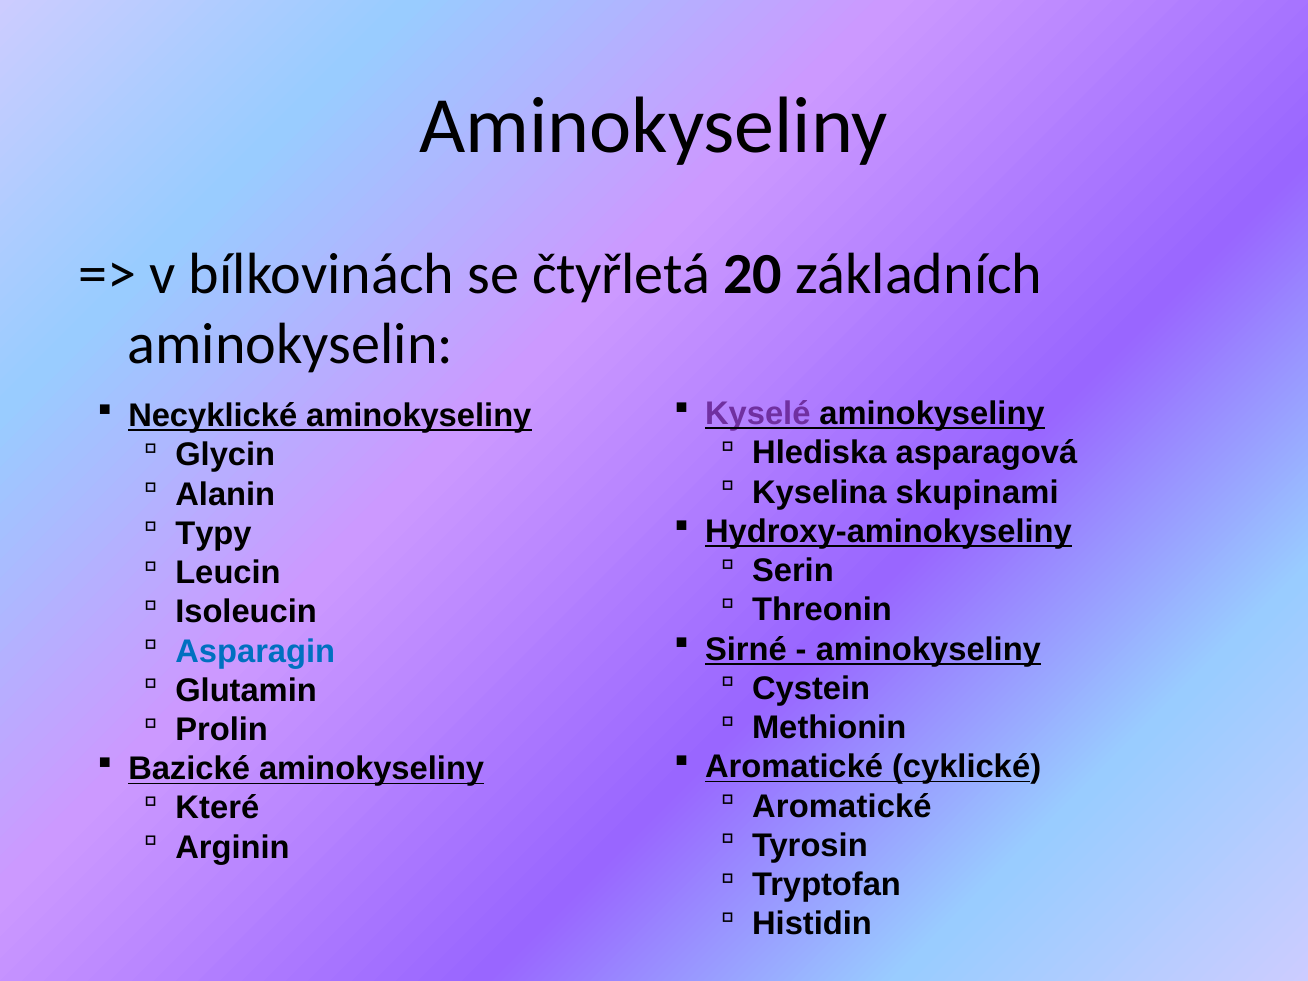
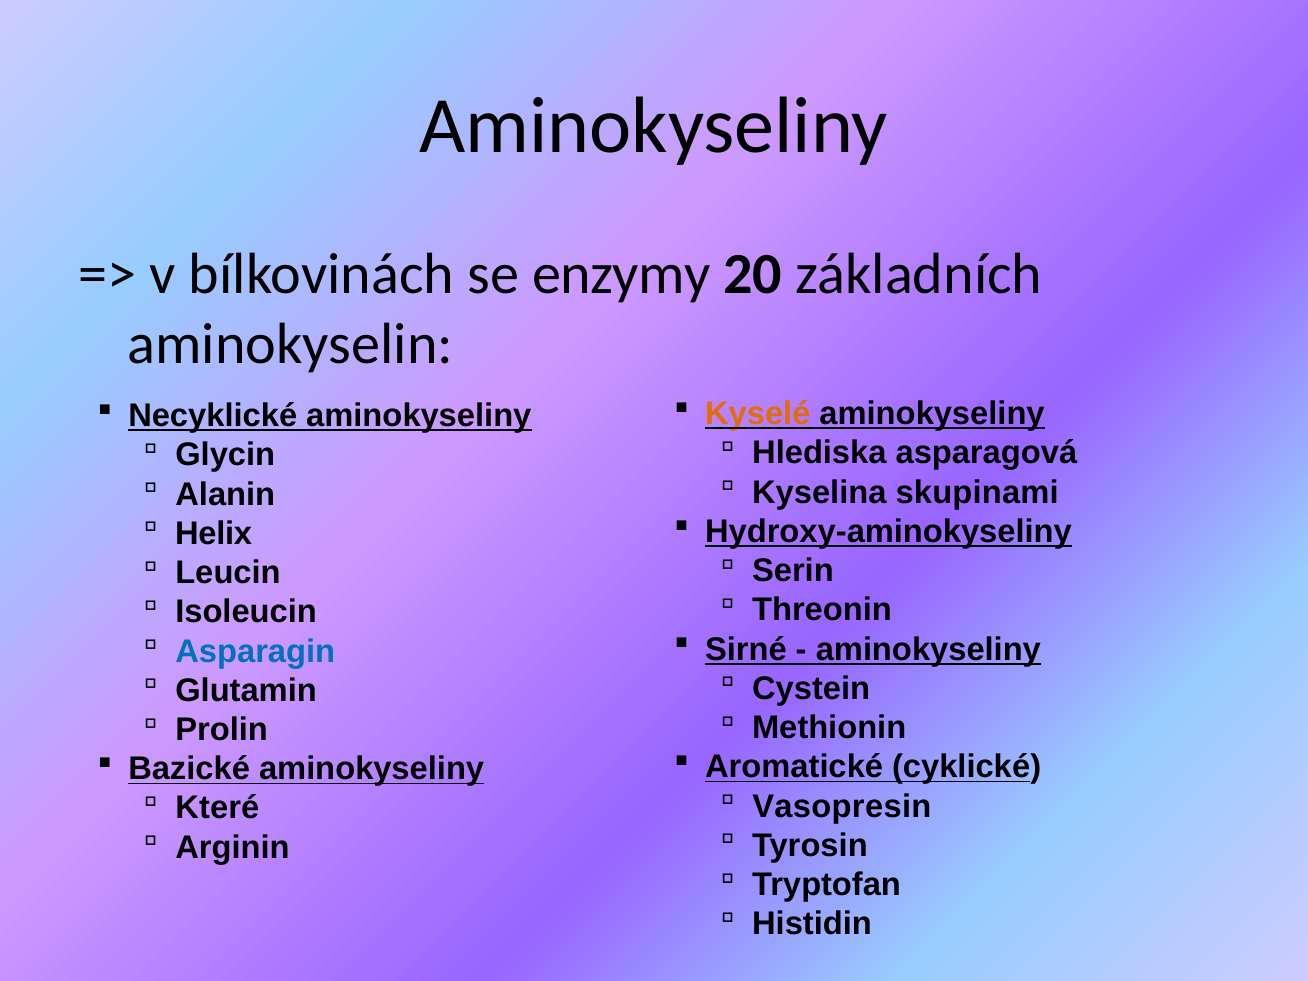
čtyřletá: čtyřletá -> enzymy (621, 274)
Kyselé colour: purple -> orange (758, 414)
Typy: Typy -> Helix (214, 534)
Aromatické: Aromatické -> Vasopresin (842, 806)
